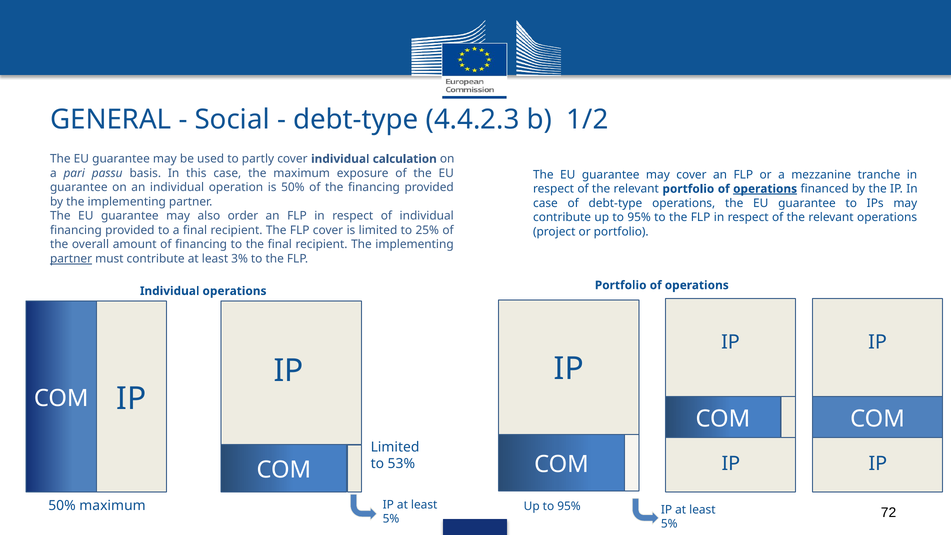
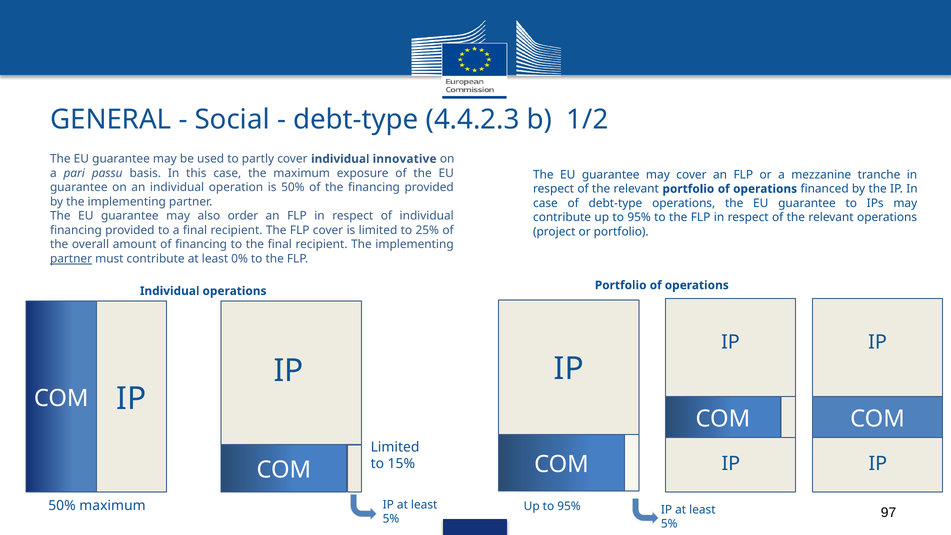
calculation: calculation -> innovative (405, 159)
operations underline: present -> none (765, 189)
3%: 3% -> 0% (240, 259)
53%: 53% -> 15% (401, 464)
72: 72 -> 97 (889, 513)
